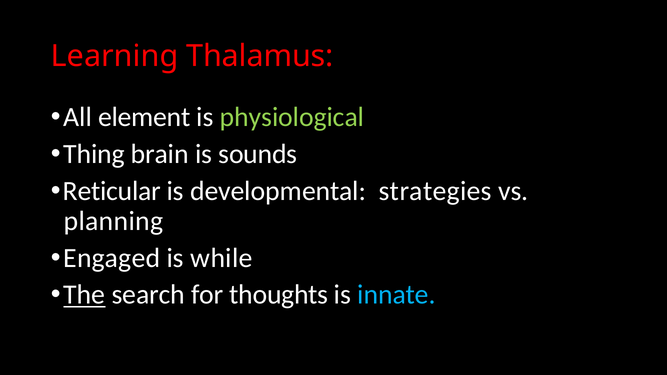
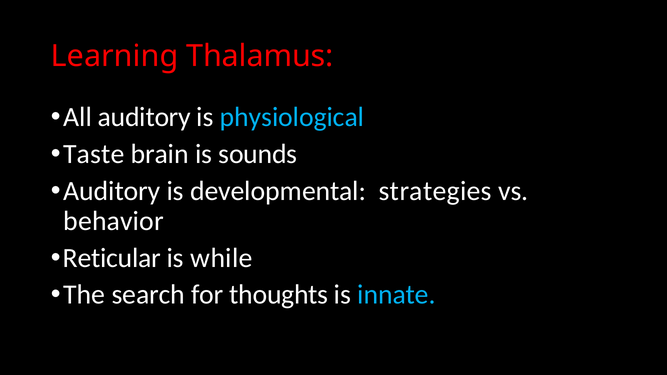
All element: element -> auditory (144, 117)
physiological colour: light green -> light blue (292, 117)
Thing: Thing -> Taste (94, 154)
Reticular: Reticular -> Auditory (112, 191)
planning: planning -> behavior (114, 221)
Engaged: Engaged -> Reticular (112, 258)
The underline: present -> none (84, 295)
